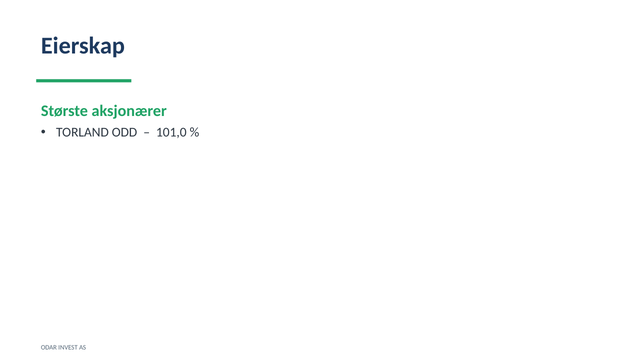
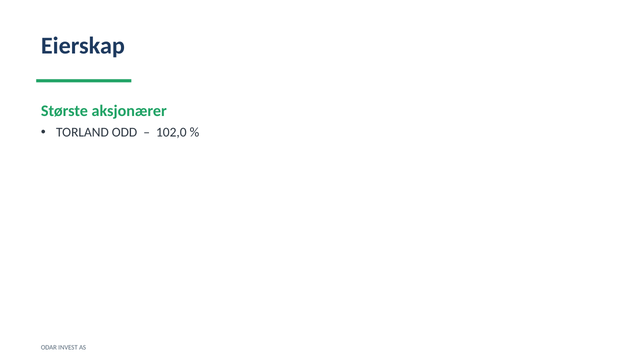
101,0: 101,0 -> 102,0 (171, 132)
